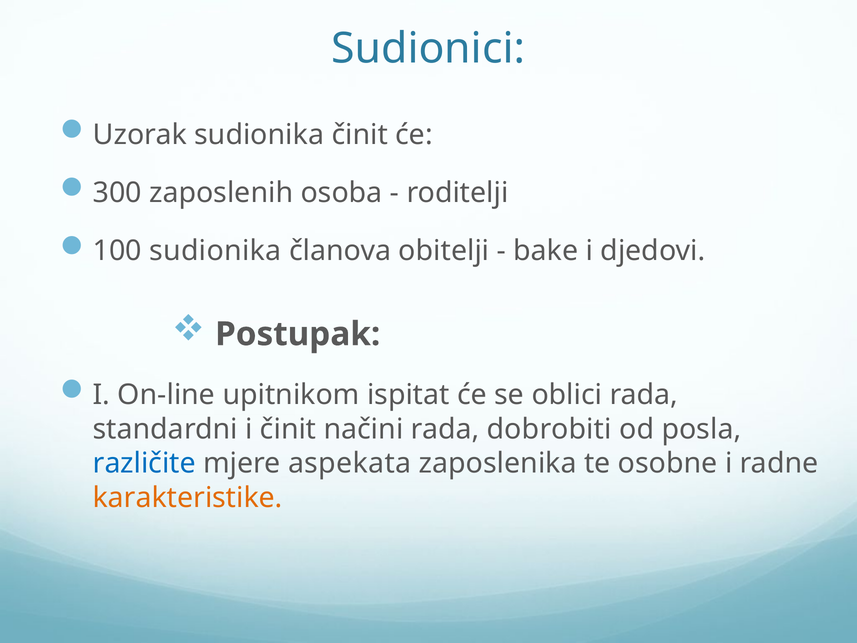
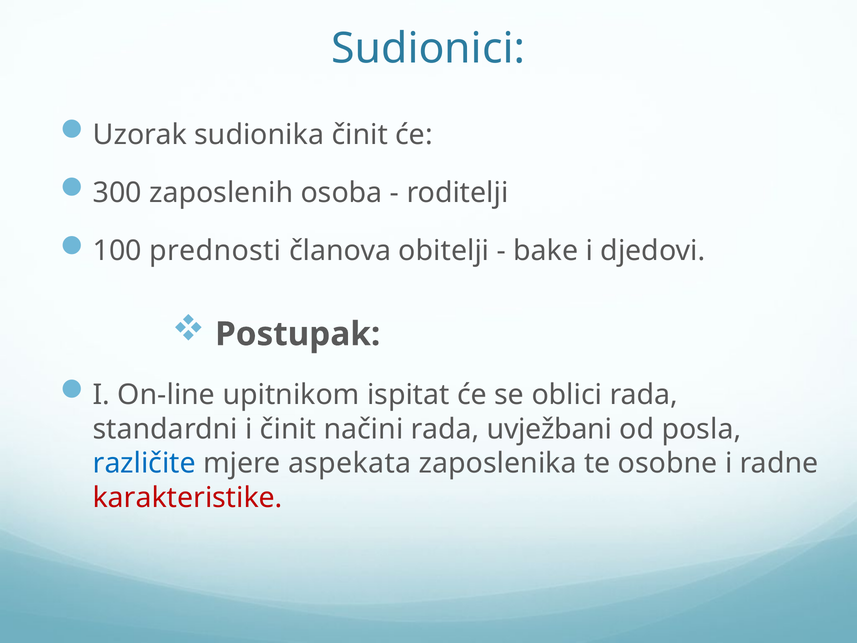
100 sudionika: sudionika -> prednosti (215, 251)
dobrobiti: dobrobiti -> uvježbani (549, 429)
karakteristike colour: orange -> red (188, 497)
